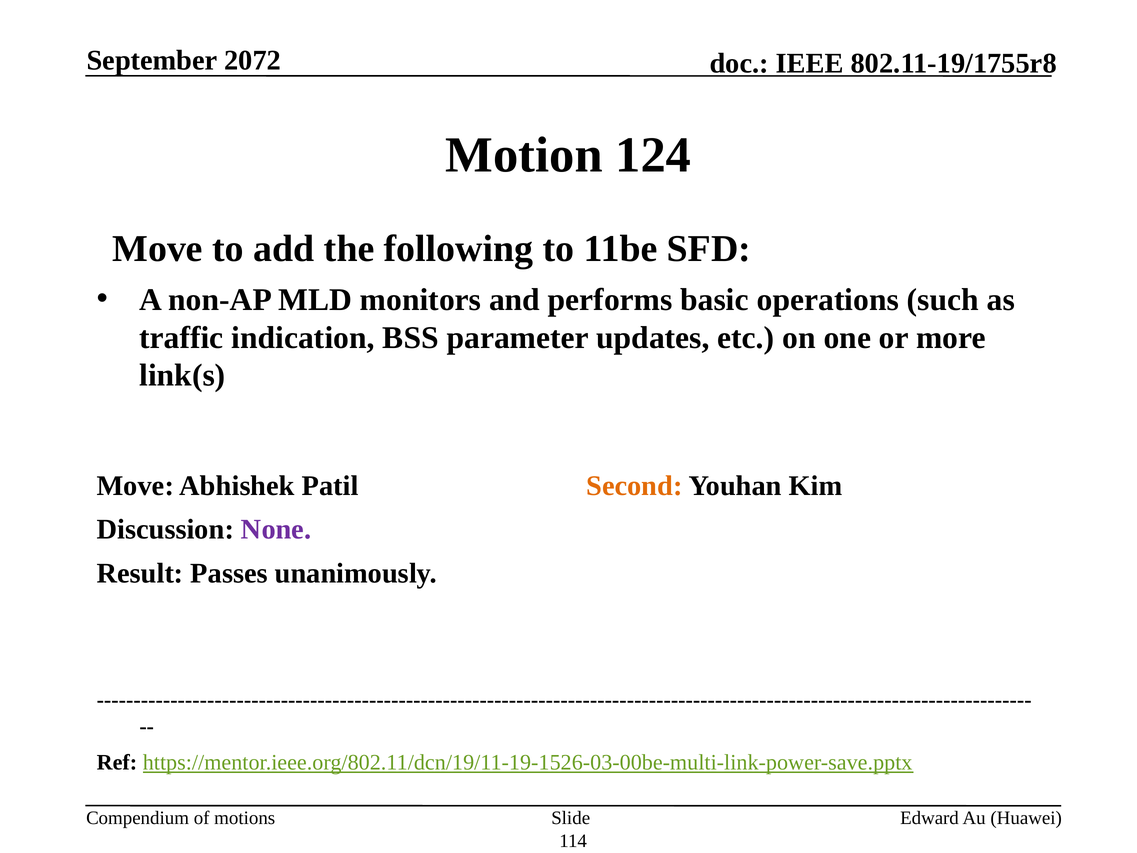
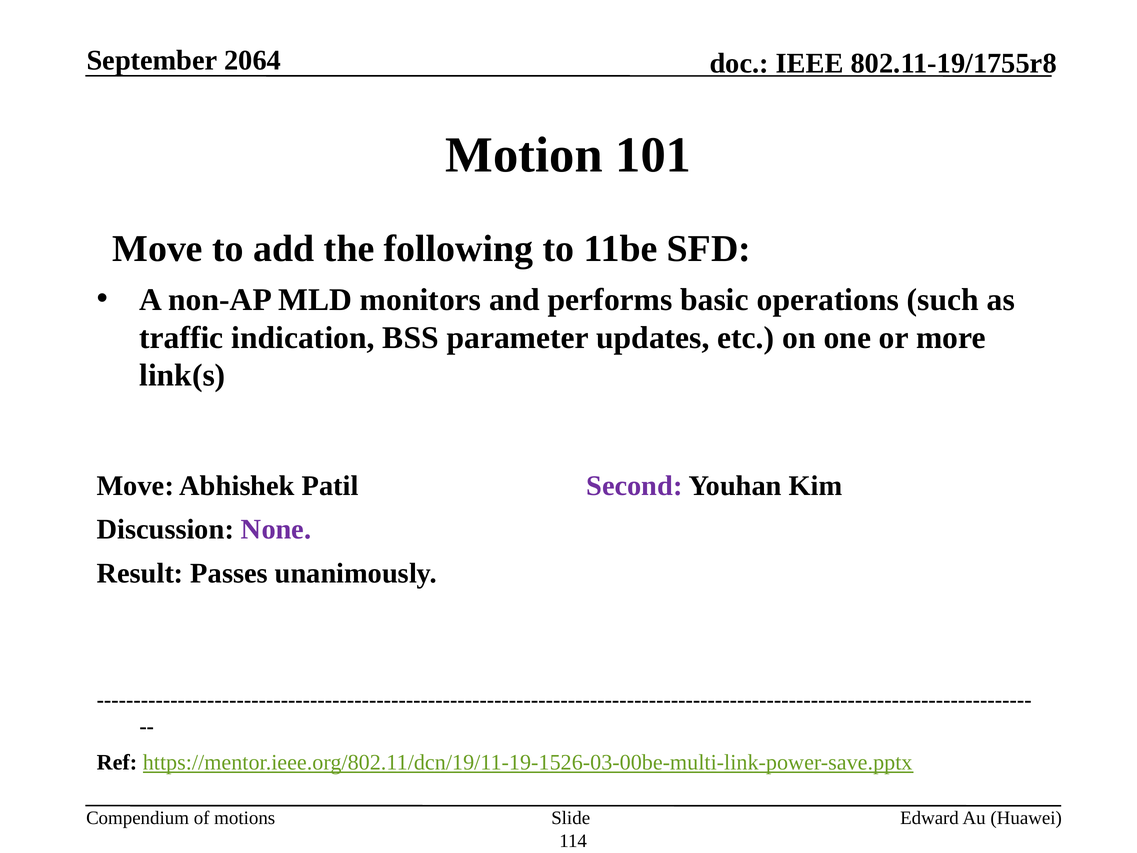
2072: 2072 -> 2064 (253, 60)
124: 124 -> 101 (653, 155)
Second colour: orange -> purple (634, 486)
